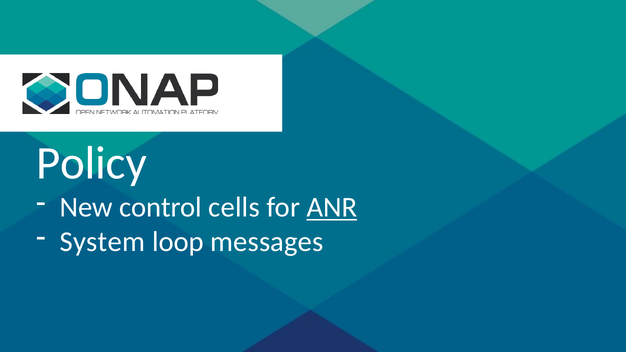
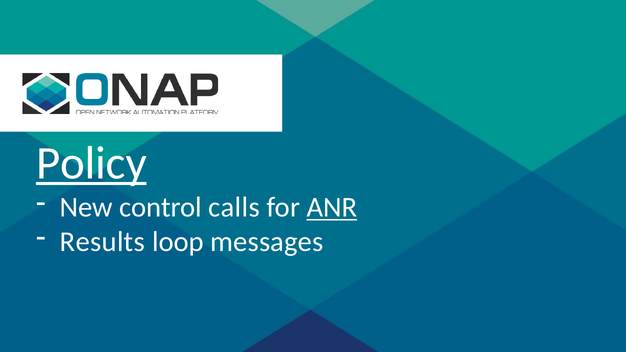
Policy underline: none -> present (91, 163)
cells: cells -> calls (234, 208)
System: System -> Results (102, 242)
